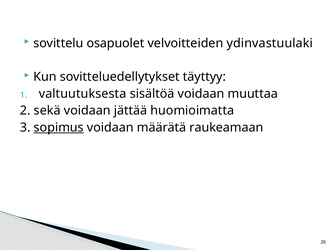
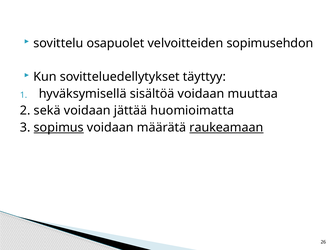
ydinvastuulaki: ydinvastuulaki -> sopimusehdon (270, 43)
valtuutuksesta: valtuutuksesta -> hyväksymisellä (83, 94)
raukeamaan underline: none -> present (226, 128)
